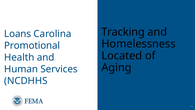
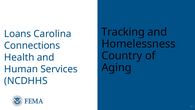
Promotional: Promotional -> Connections (32, 45)
Located: Located -> Country (122, 56)
